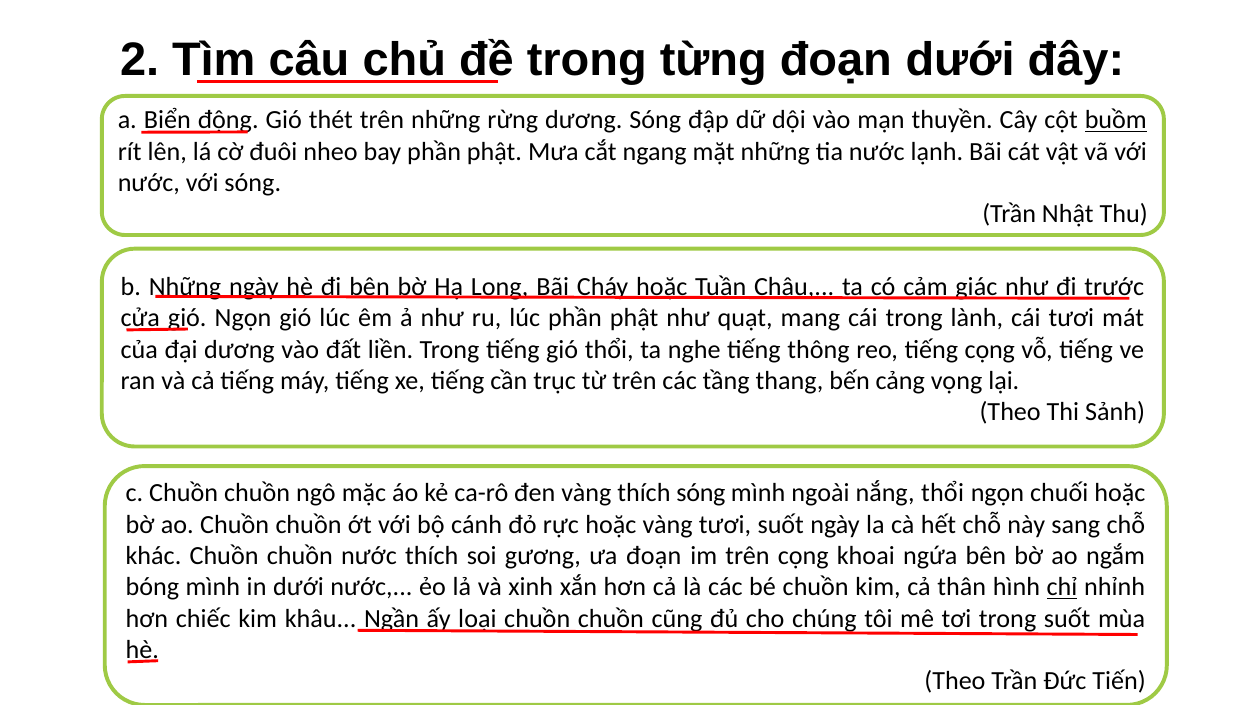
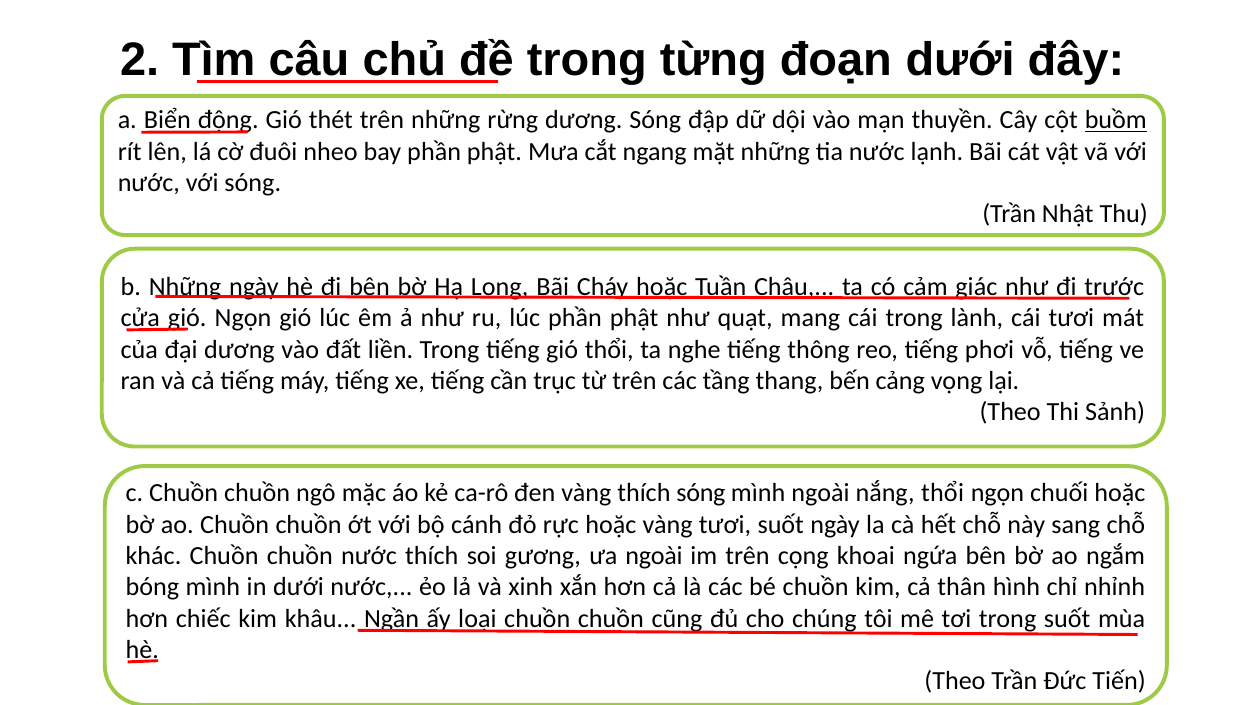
tiếng cọng: cọng -> phơi (990, 349)
ưa đoạn: đoạn -> ngoài (654, 556)
chỉ underline: present -> none (1062, 587)
